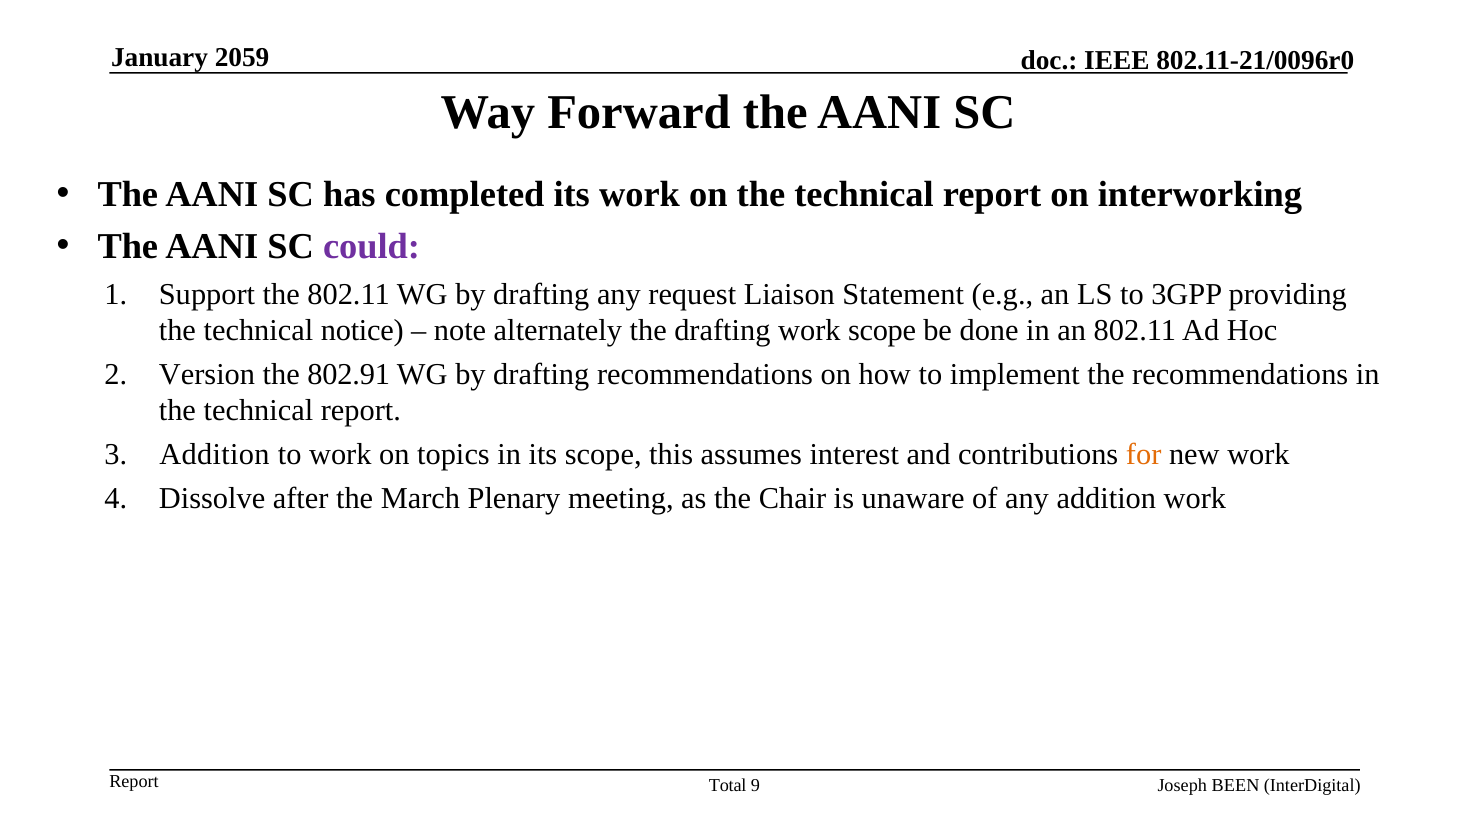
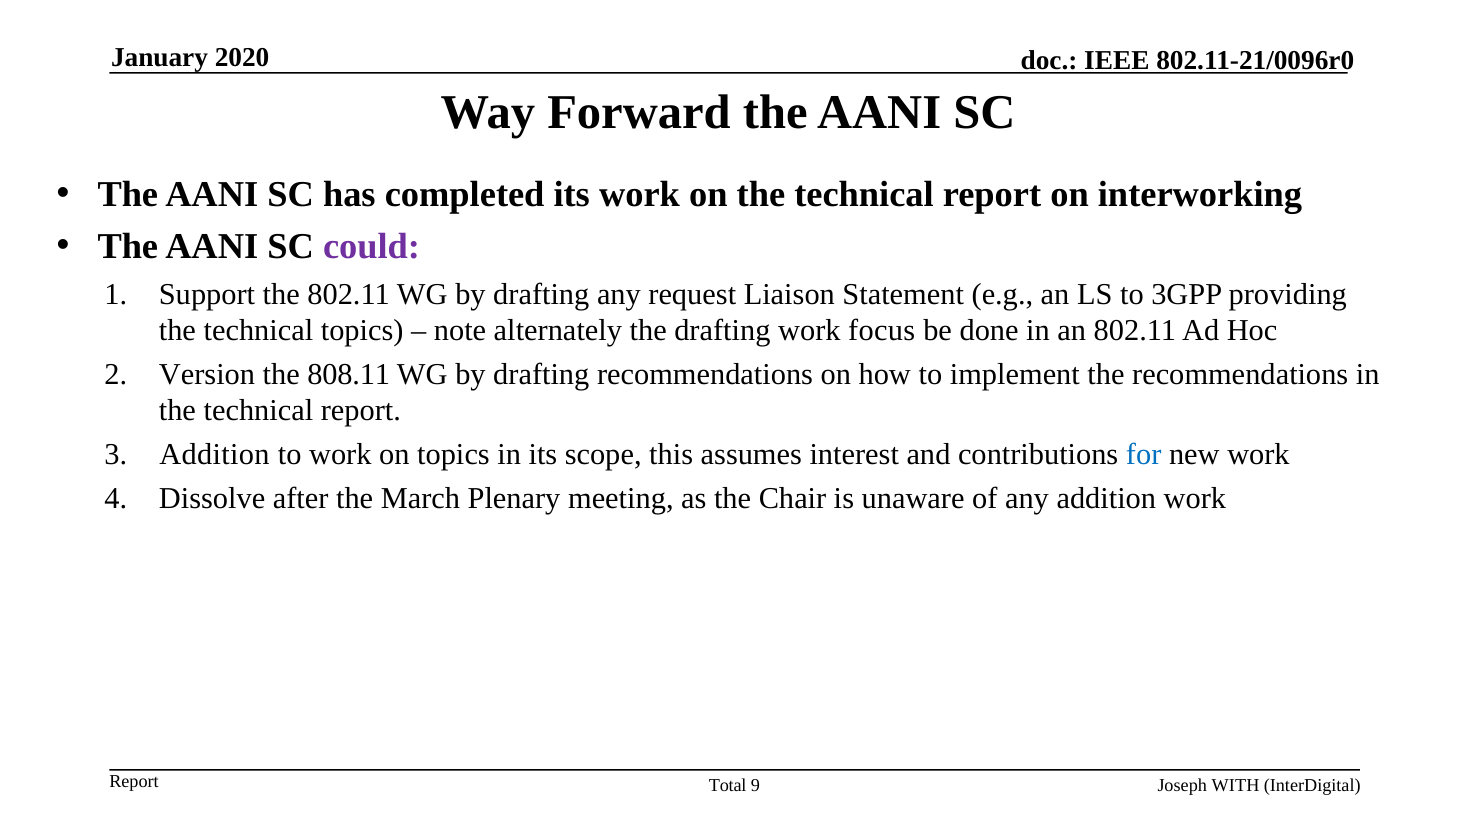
2059: 2059 -> 2020 (242, 58)
technical notice: notice -> topics (362, 331)
work scope: scope -> focus (882, 331)
802.91: 802.91 -> 808.11 (349, 375)
for colour: orange -> blue (1144, 455)
BEEN: BEEN -> WITH (1236, 786)
